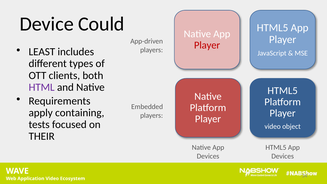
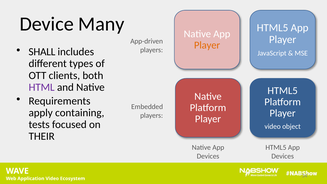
Could: Could -> Many (101, 24)
Player colour: red -> orange (207, 45)
LEAST: LEAST -> SHALL (42, 52)
